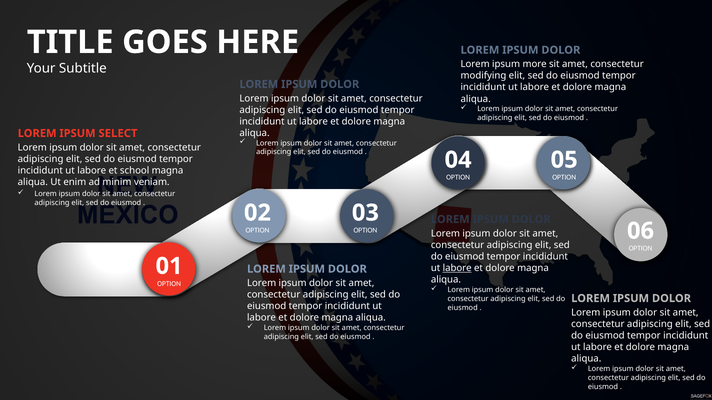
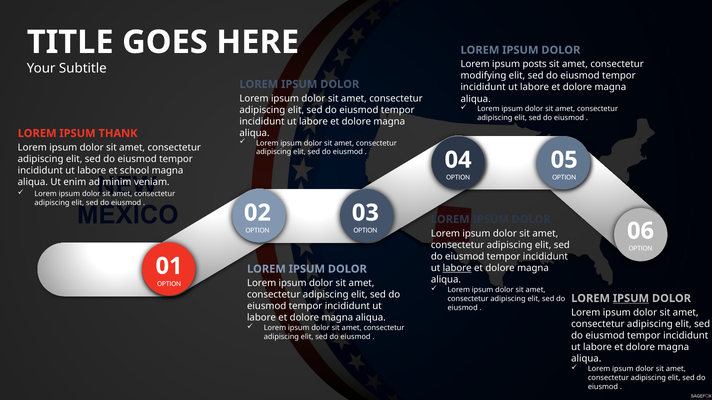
more: more -> posts (535, 64)
SELECT: SELECT -> THANK (118, 133)
IPSUM underline: none -> present (631, 299)
